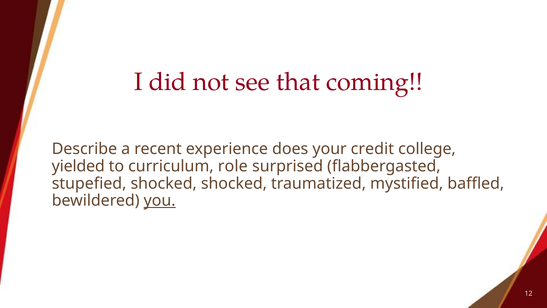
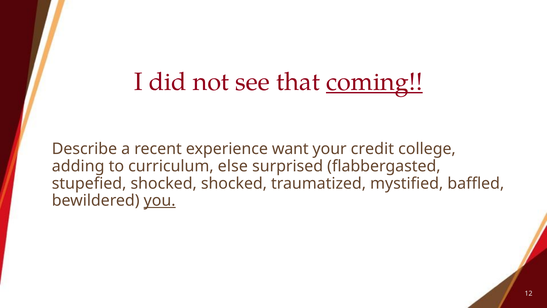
coming underline: none -> present (374, 82)
does: does -> want (290, 149)
yielded: yielded -> adding (78, 166)
role: role -> else (233, 166)
